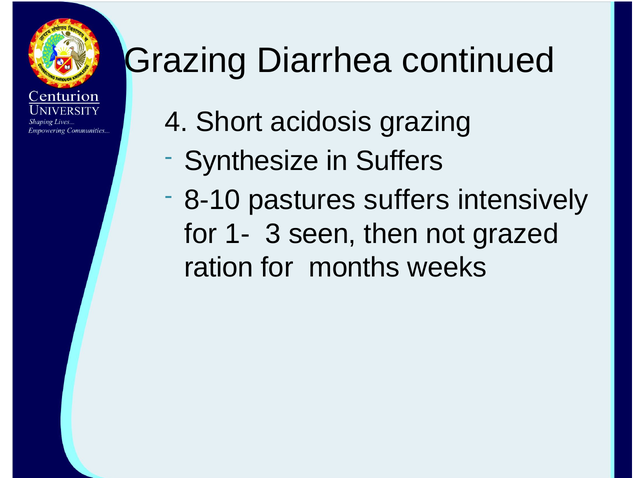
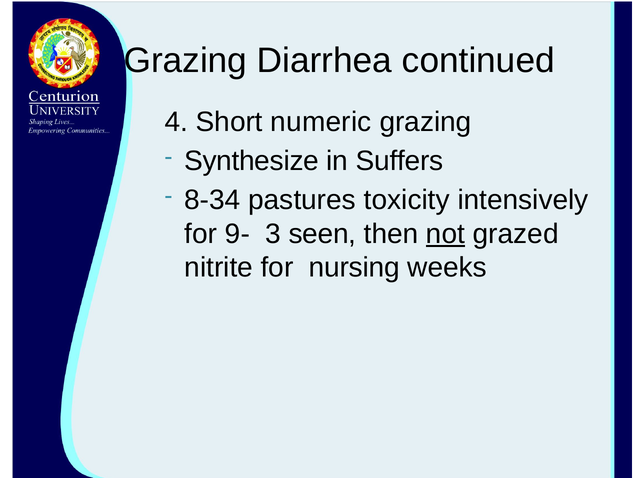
acidosis: acidosis -> numeric (321, 122)
8-10: 8-10 -> 8-34 (212, 200)
pastures suffers: suffers -> toxicity (407, 200)
1-: 1- -> 9- (237, 234)
not underline: none -> present (445, 234)
ration: ration -> nitrite (219, 267)
months: months -> nursing (354, 267)
